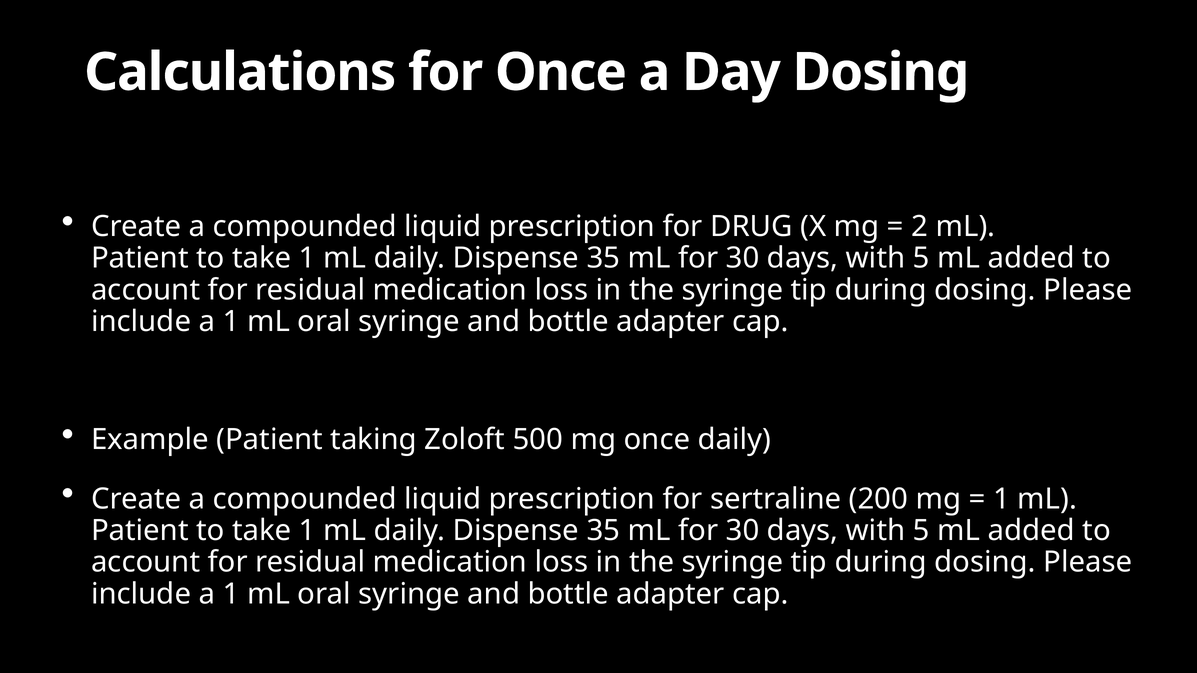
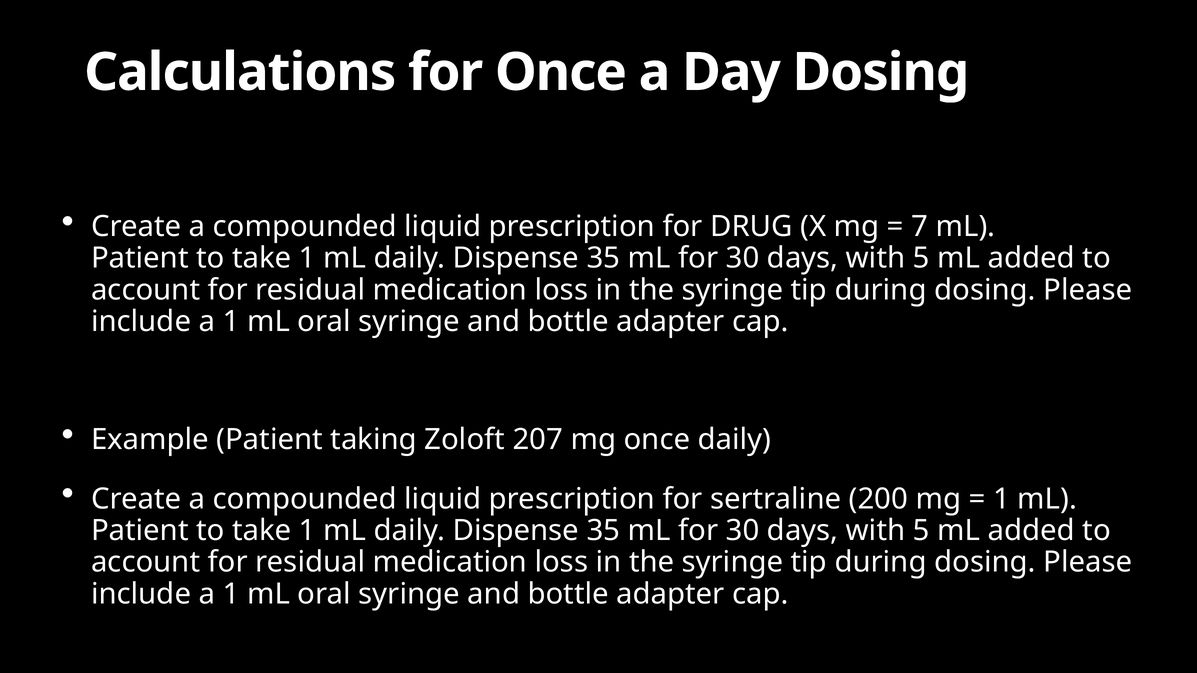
2: 2 -> 7 (920, 227)
500: 500 -> 207 (538, 440)
